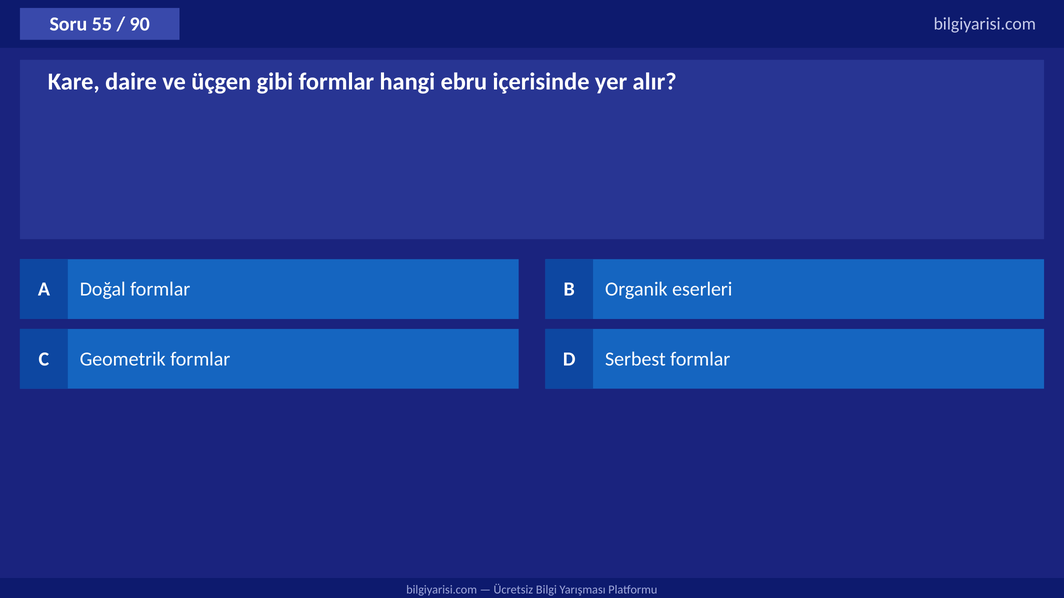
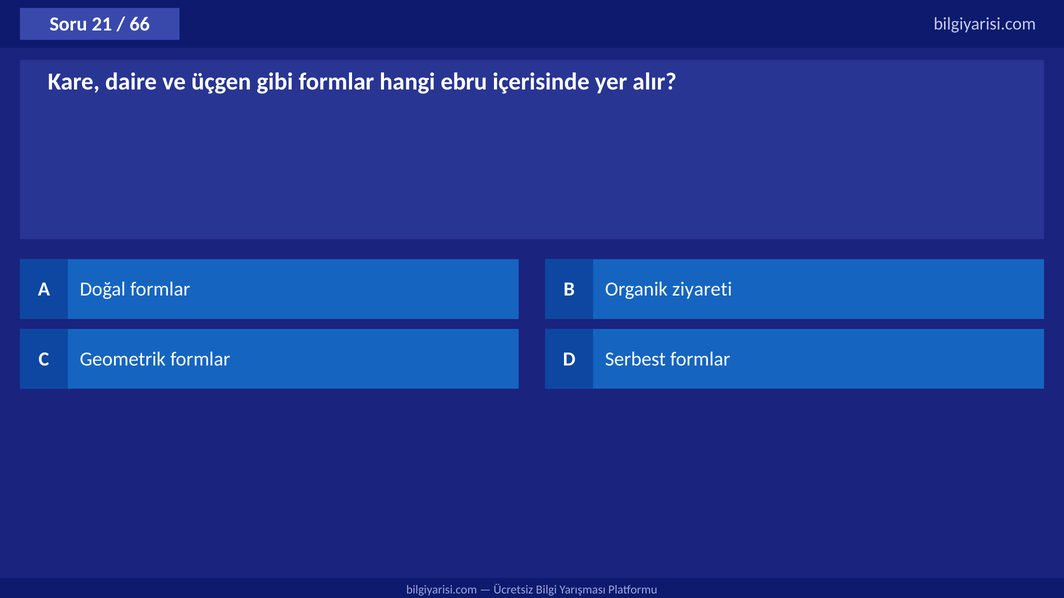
55: 55 -> 21 (102, 24)
90: 90 -> 66 (140, 24)
eserleri: eserleri -> ziyareti (702, 290)
